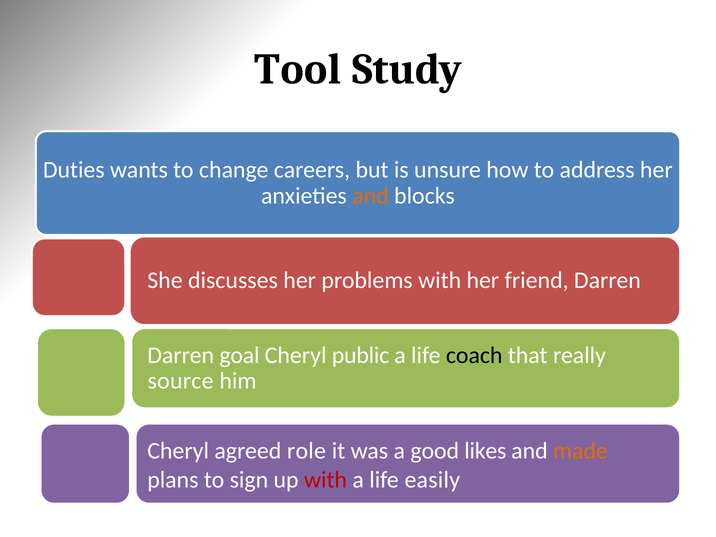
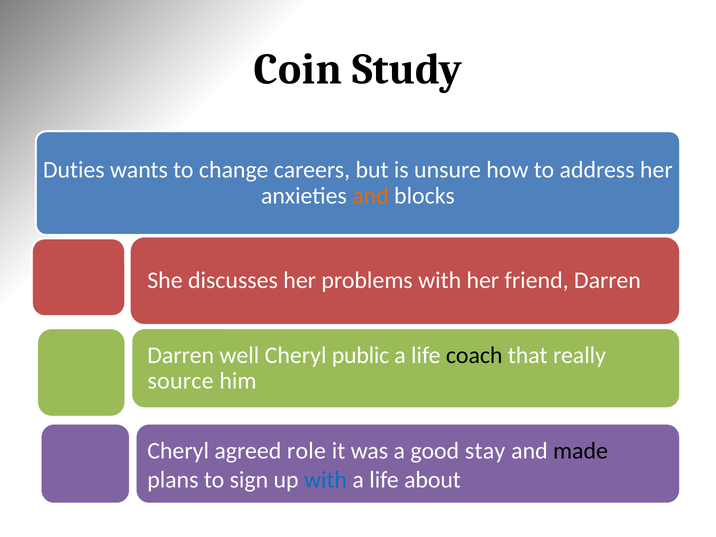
Tool: Tool -> Coin (298, 69)
goal: goal -> well (239, 355)
likes: likes -> stay (485, 451)
made colour: orange -> black (581, 451)
with colour: red -> blue (326, 480)
easily: easily -> about (432, 480)
